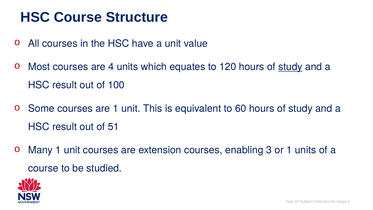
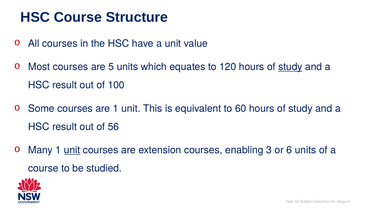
4: 4 -> 5 (111, 67)
51: 51 -> 56 (113, 127)
unit underline: none -> present (72, 150)
or 1: 1 -> 6 (289, 150)
